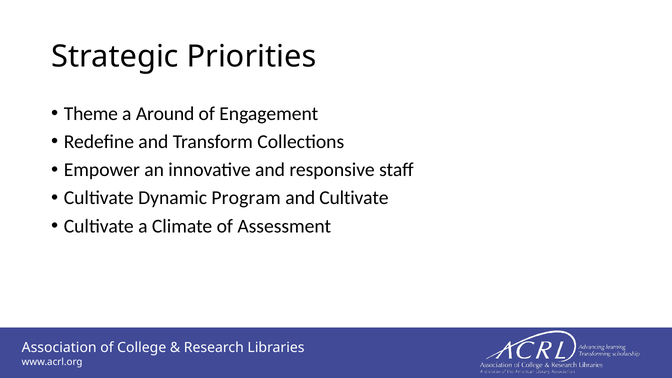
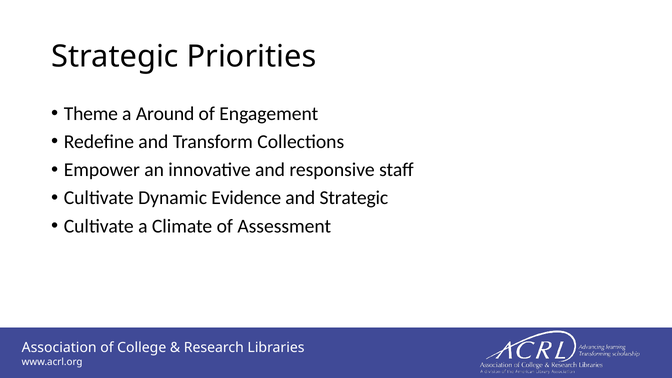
Program: Program -> Evidence (246, 198)
and Cultivate: Cultivate -> Strategic (354, 198)
